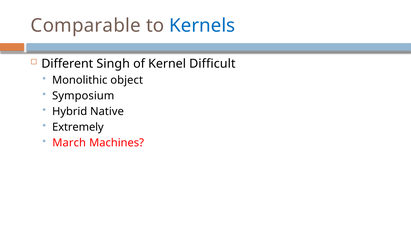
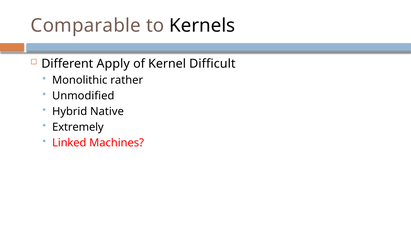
Kernels colour: blue -> black (202, 26)
Singh: Singh -> Apply (113, 64)
object: object -> rather (127, 80)
Symposium: Symposium -> Unmodified (83, 96)
March: March -> Linked (69, 143)
